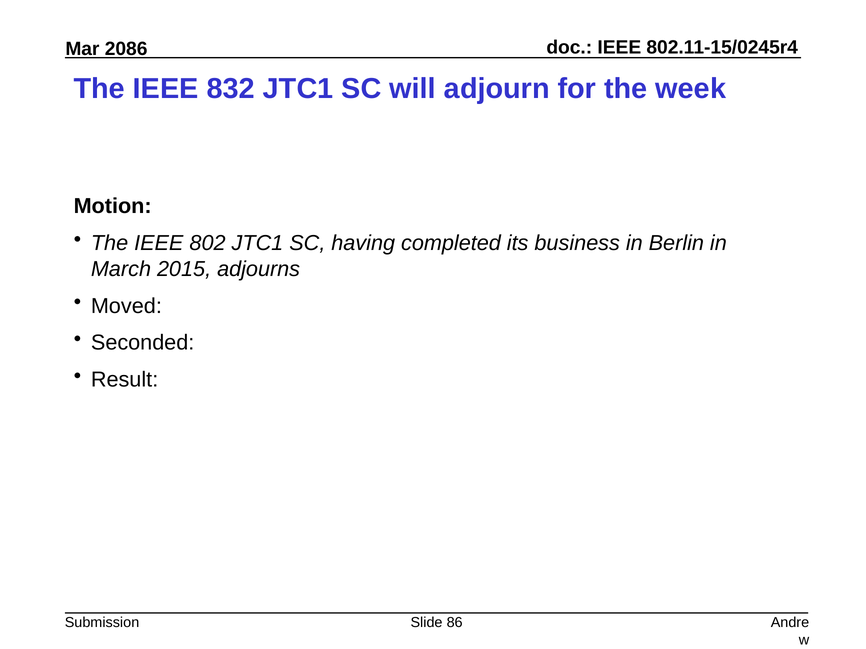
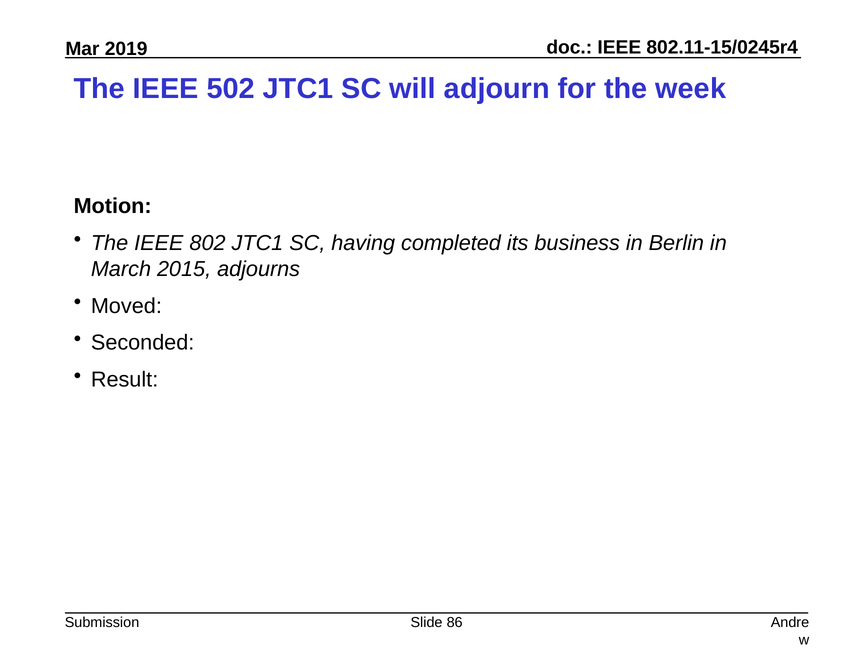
2086: 2086 -> 2019 (126, 49)
832: 832 -> 502 (231, 89)
